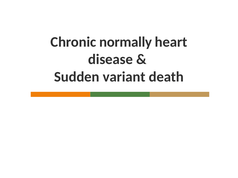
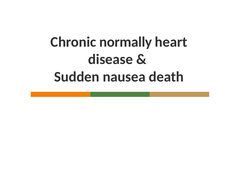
variant: variant -> nausea (124, 77)
